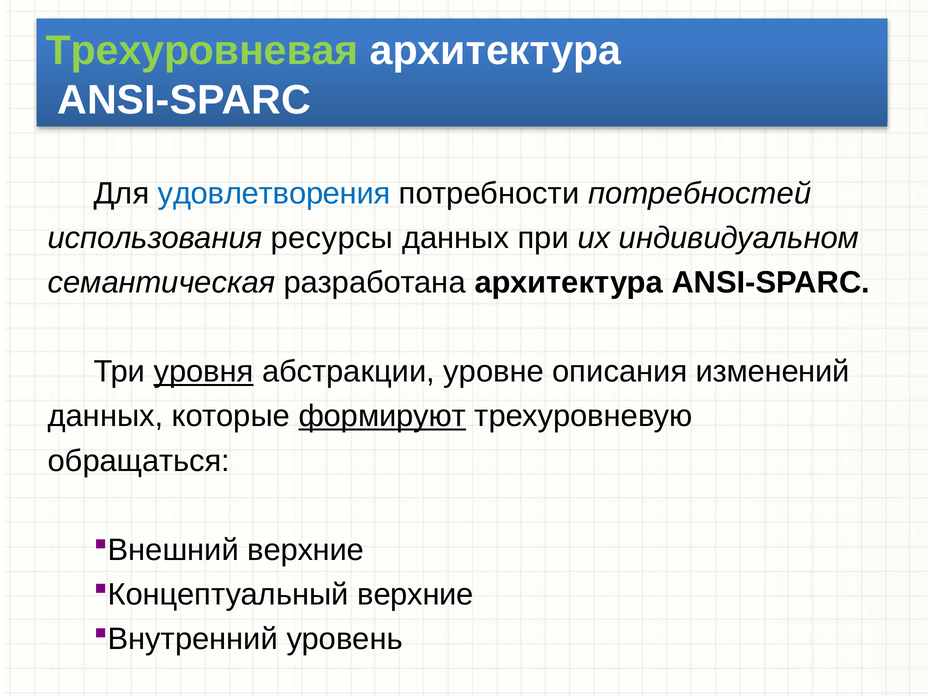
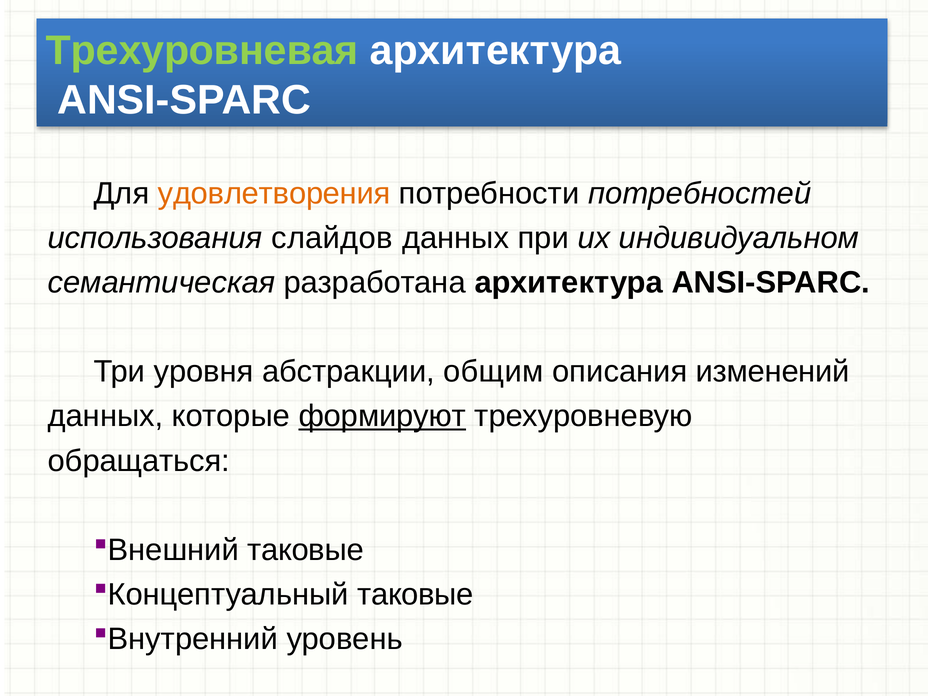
удовлетворения colour: blue -> orange (274, 194)
ресурсы: ресурсы -> слайдов (332, 238)
уровня underline: present -> none (204, 372)
уровне: уровне -> общим (494, 372)
верхние: верхние -> таковые (306, 550)
верхние: верхние -> таковые (416, 594)
